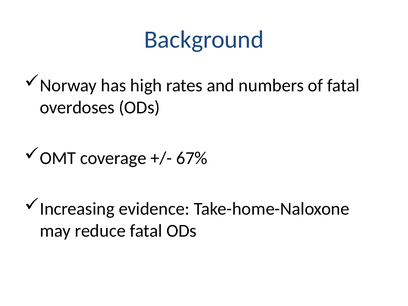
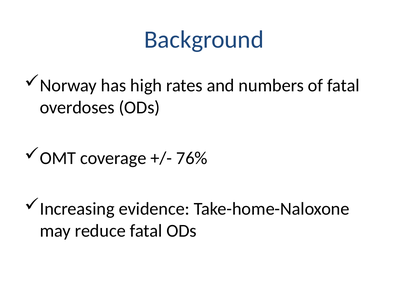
67%: 67% -> 76% (192, 158)
